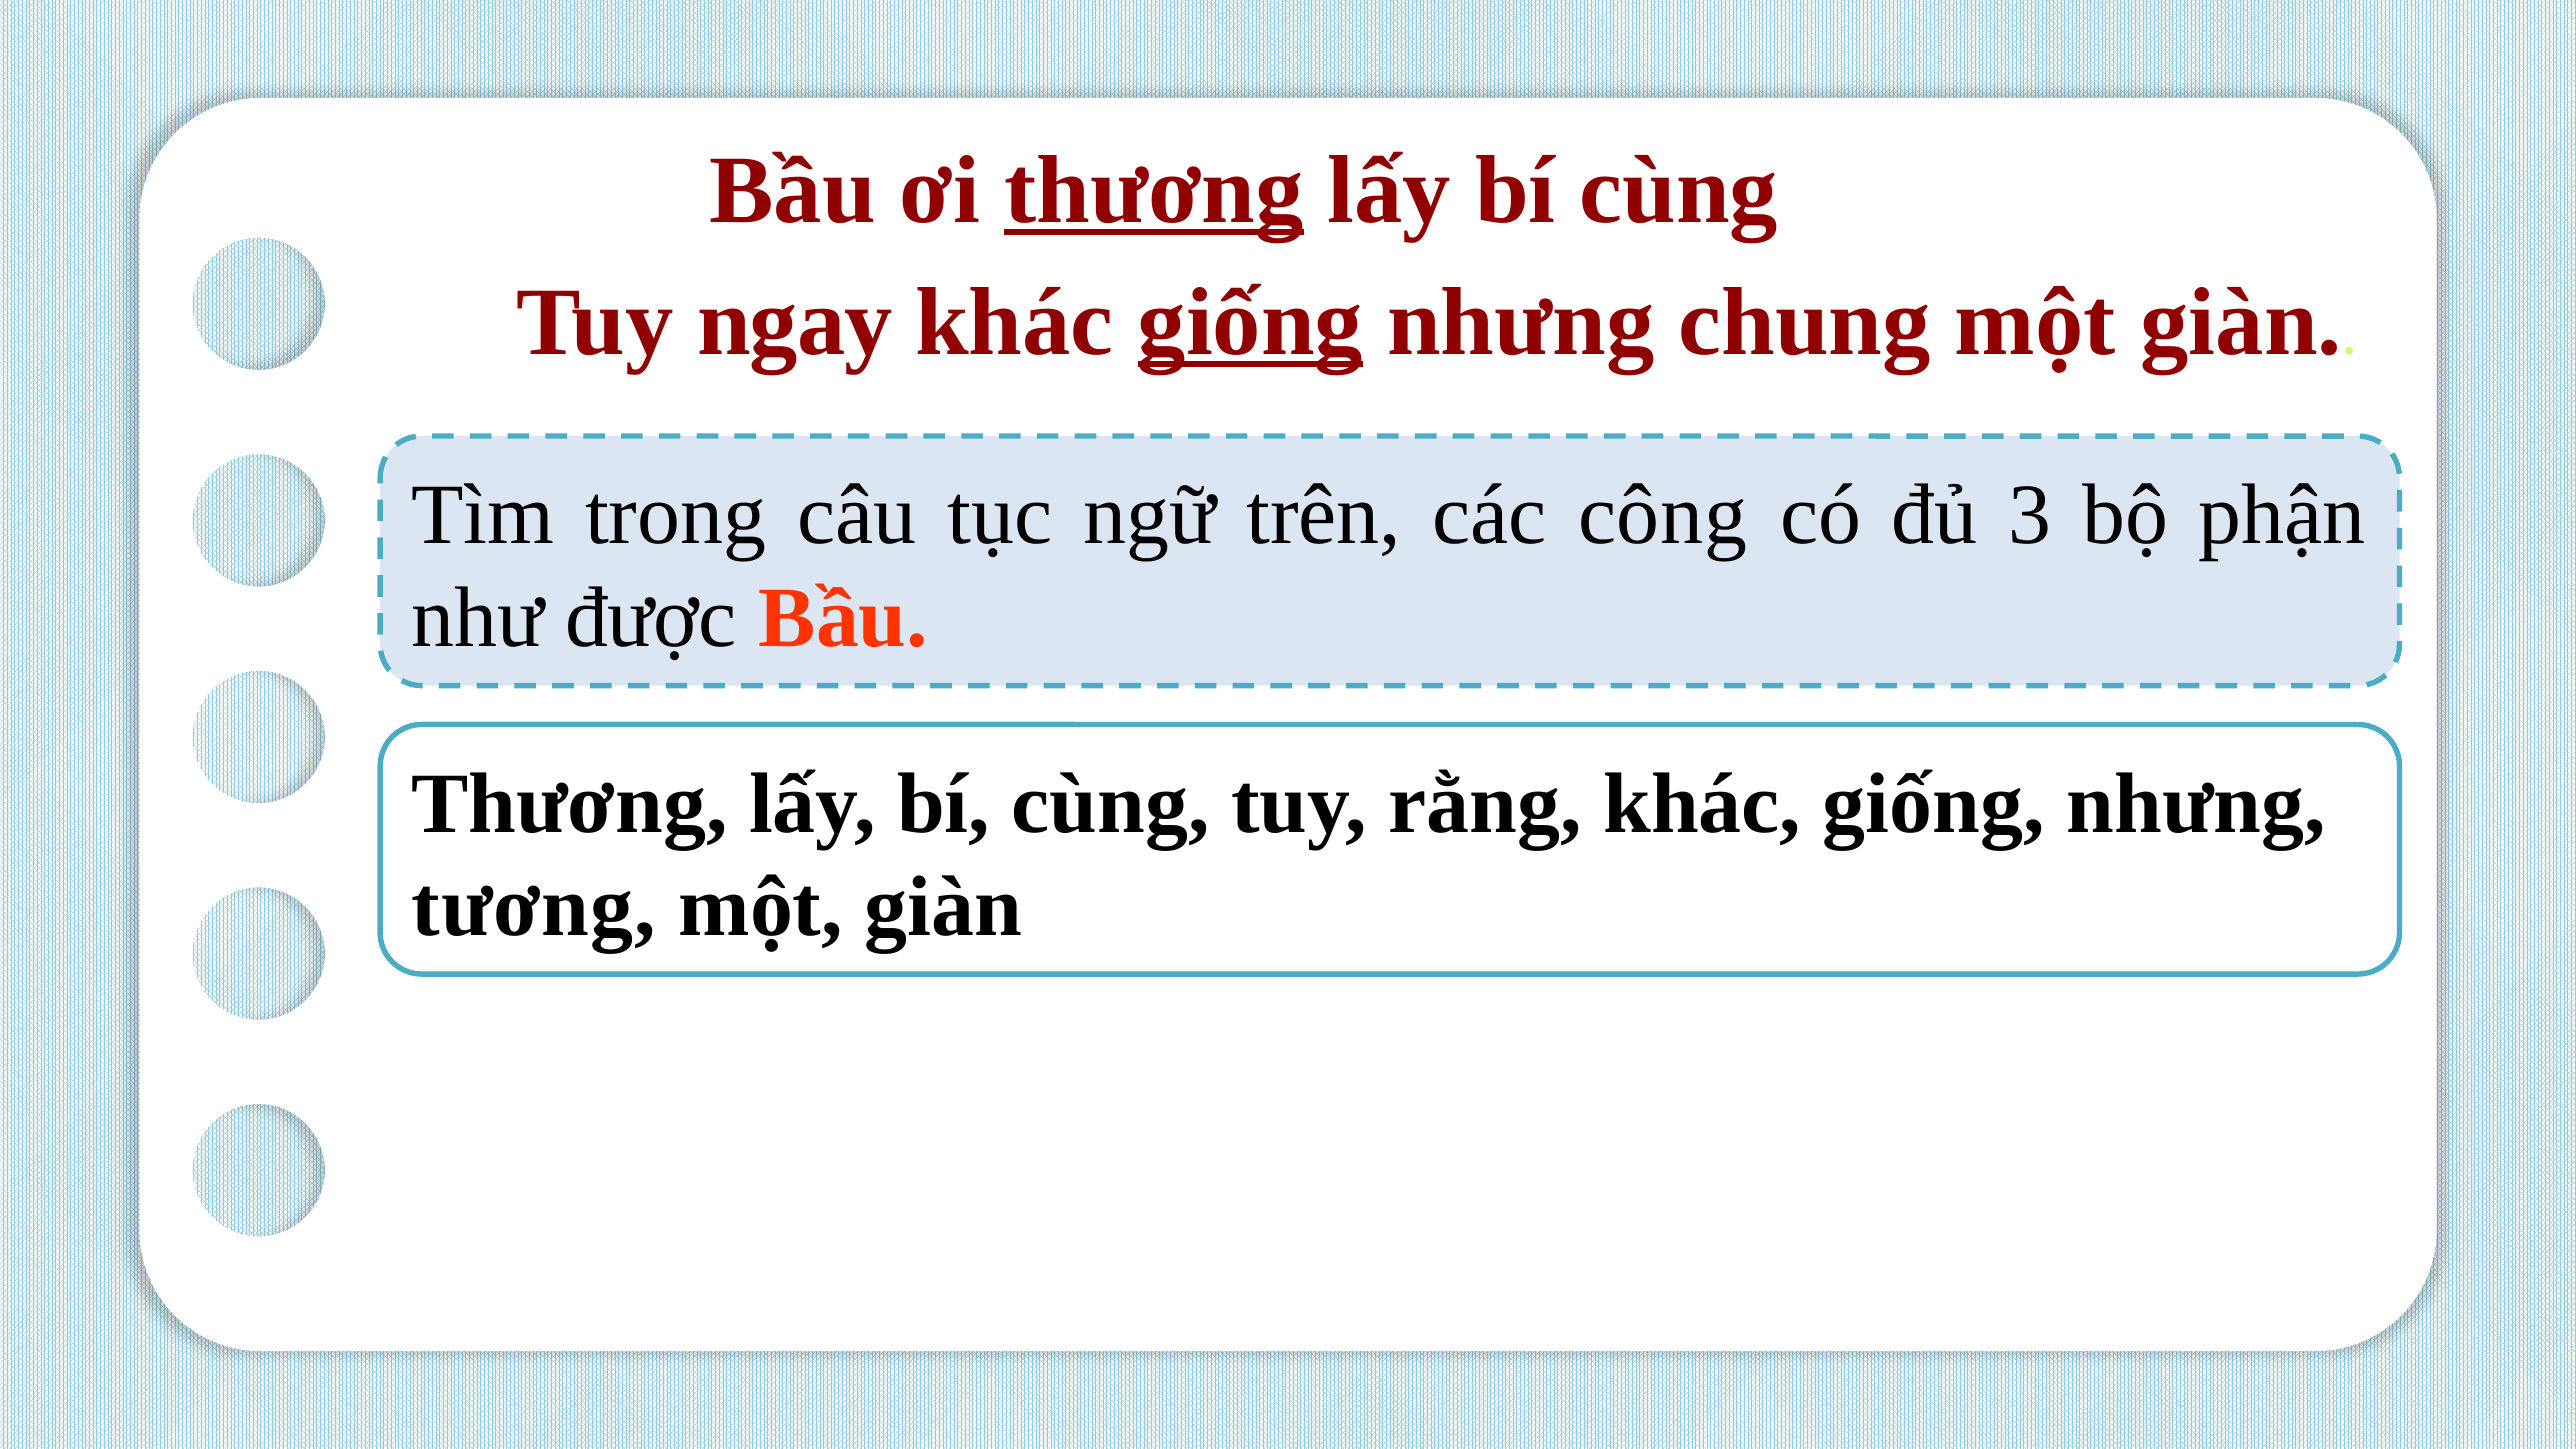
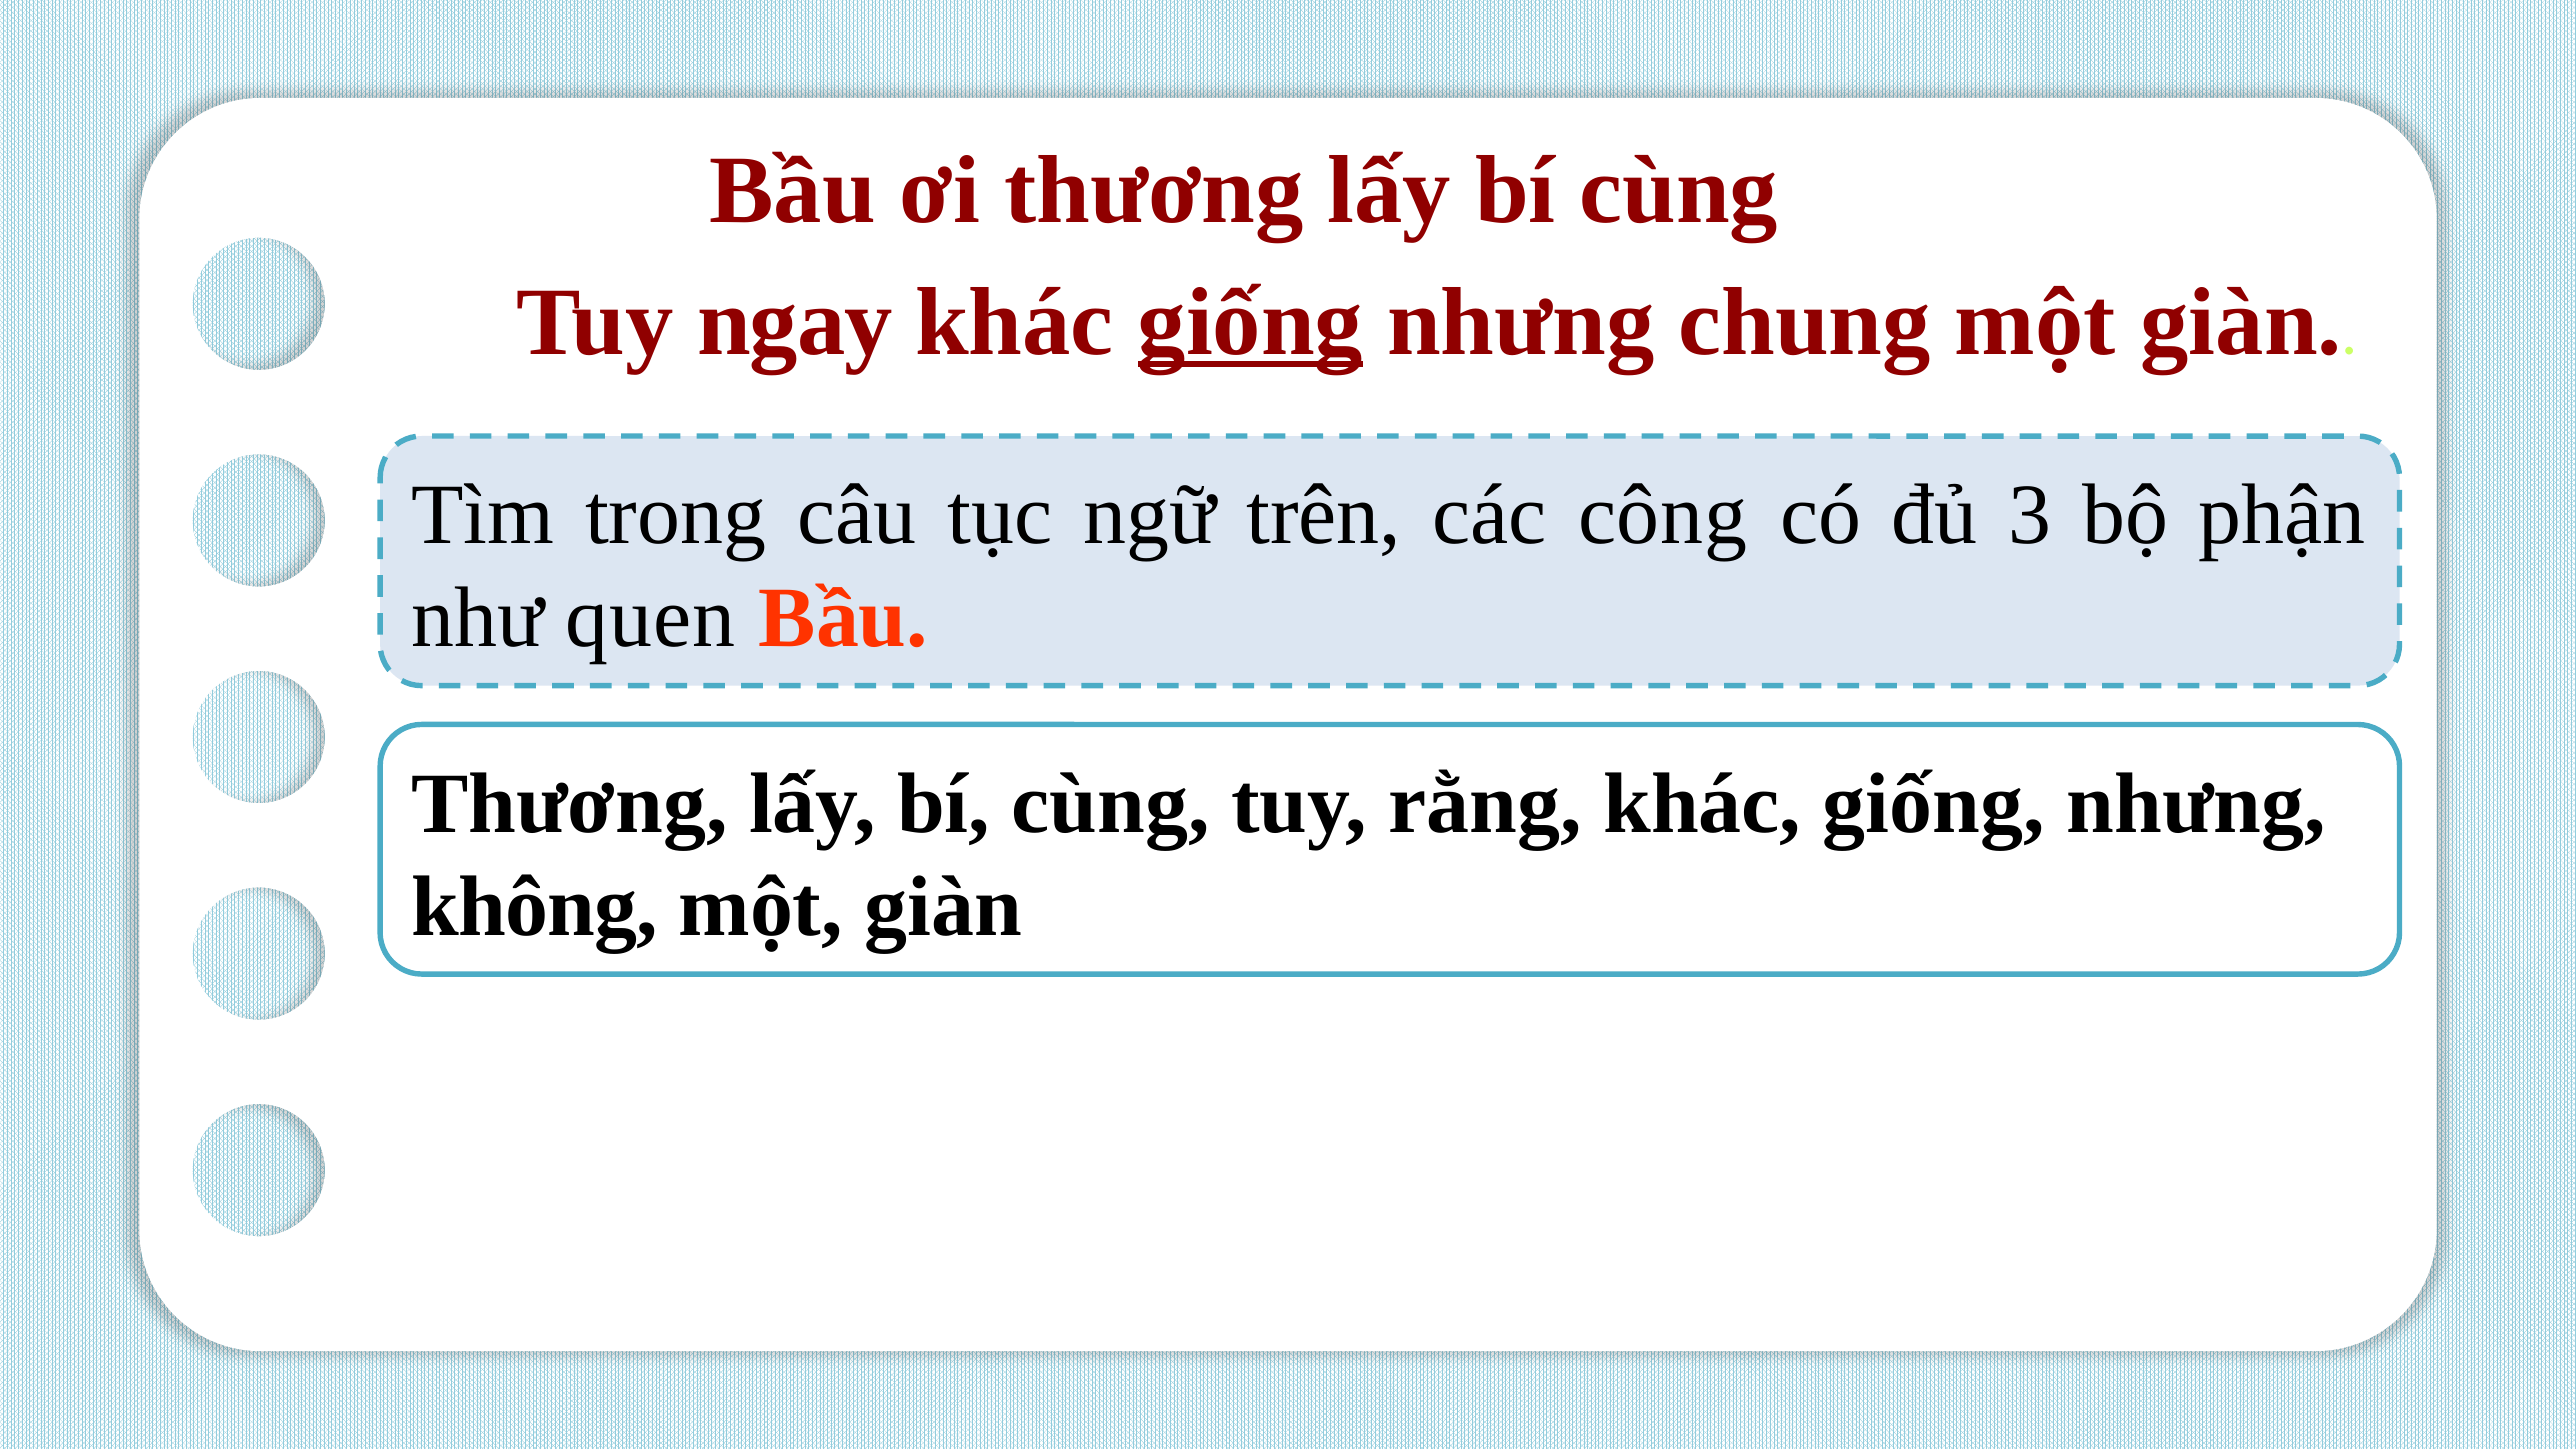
thương underline: present -> none (1154, 190)
được: được -> quen (651, 618)
tương: tương -> không (535, 907)
